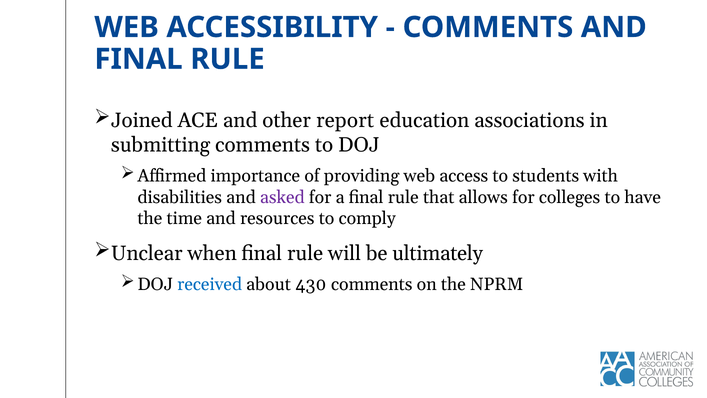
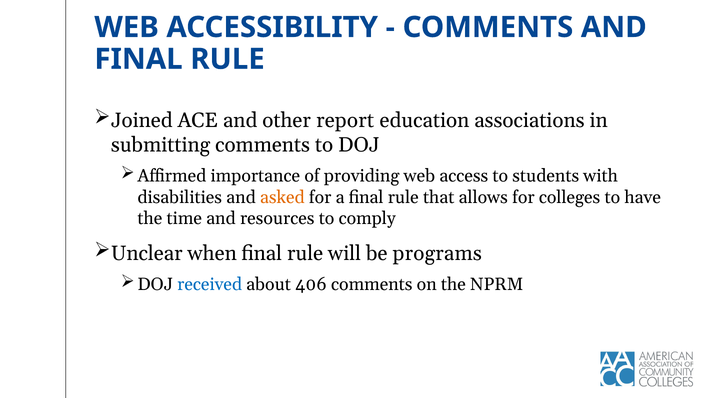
asked colour: purple -> orange (282, 197)
ultimately: ultimately -> programs (437, 253)
430: 430 -> 406 (311, 284)
